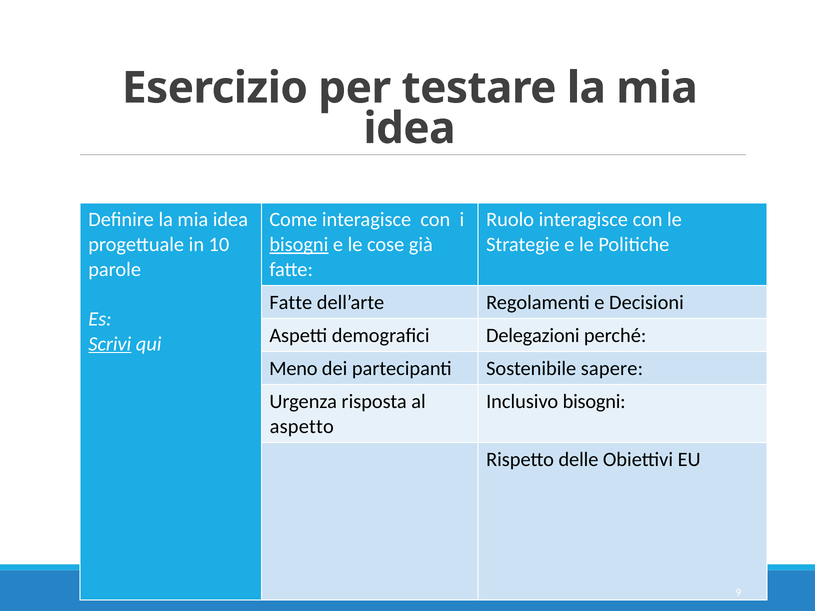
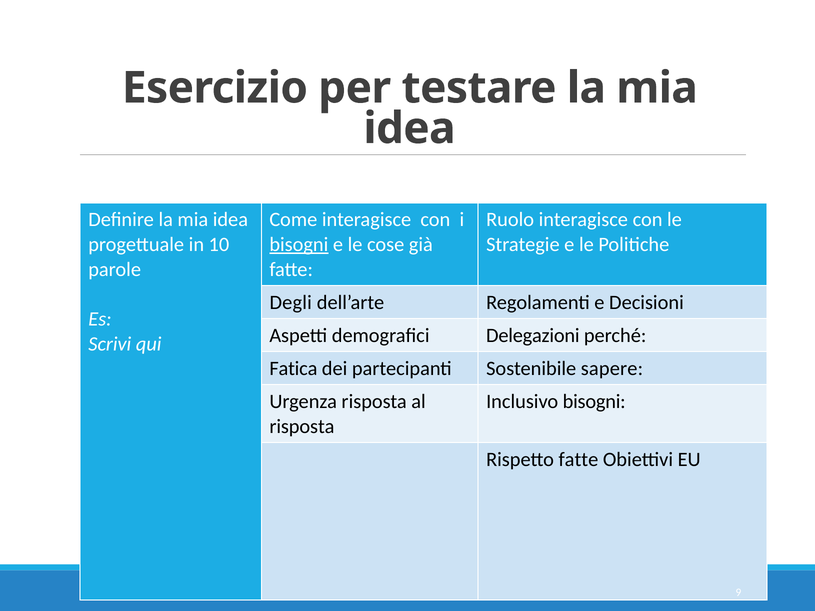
Fatte: Fatte -> Degli (291, 302)
Scrivi underline: present -> none (110, 344)
Meno: Meno -> Fatica (293, 369)
aspetto: aspetto -> risposta (302, 426)
Rispetto delle: delle -> fatte (578, 460)
